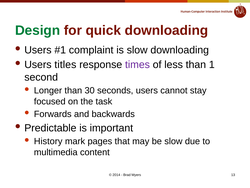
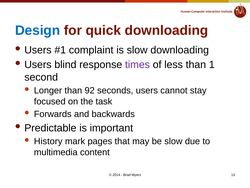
Design colour: green -> blue (38, 30)
titles: titles -> blind (65, 64)
30: 30 -> 92 (90, 90)
